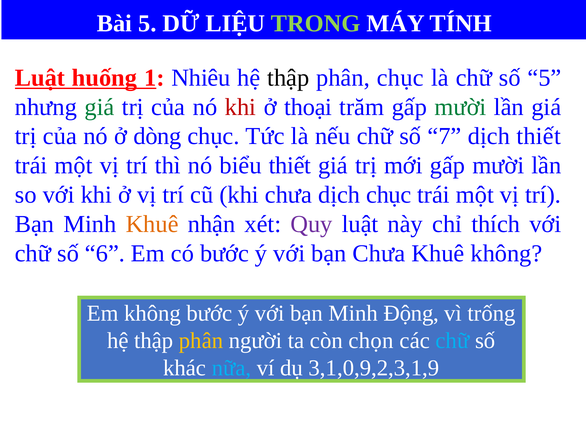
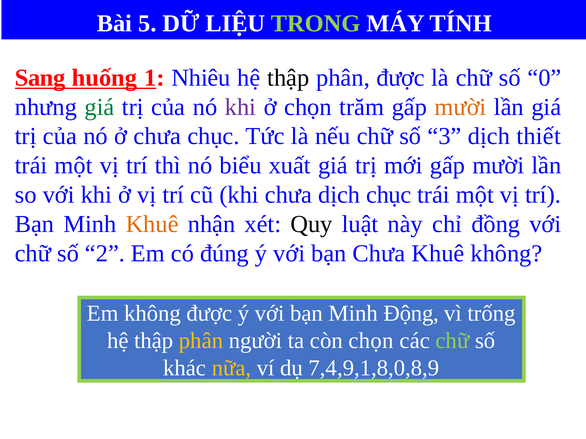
Luật: Luật -> Sang (40, 78)
phân chục: chục -> được (401, 78)
số 5: 5 -> 0 (545, 78)
khi colour: red -> purple (240, 107)
ở thoại: thoại -> chọn (308, 107)
mười colour: green -> orange (460, 107)
ở dòng: dòng -> chưa (157, 136)
7: 7 -> 3 (445, 136)
biểu thiết: thiết -> xuất (290, 166)
Quy colour: purple -> black (311, 224)
thích: thích -> đồng (496, 224)
6: 6 -> 2 (105, 254)
có bước: bước -> đúng (224, 254)
không bước: bước -> được (209, 314)
chữ colour: light blue -> light green (452, 341)
nữa colour: light blue -> yellow (231, 368)
3,1,0,9,2,3,1,9: 3,1,0,9,2,3,1,9 -> 7,4,9,1,8,0,8,9 (374, 368)
